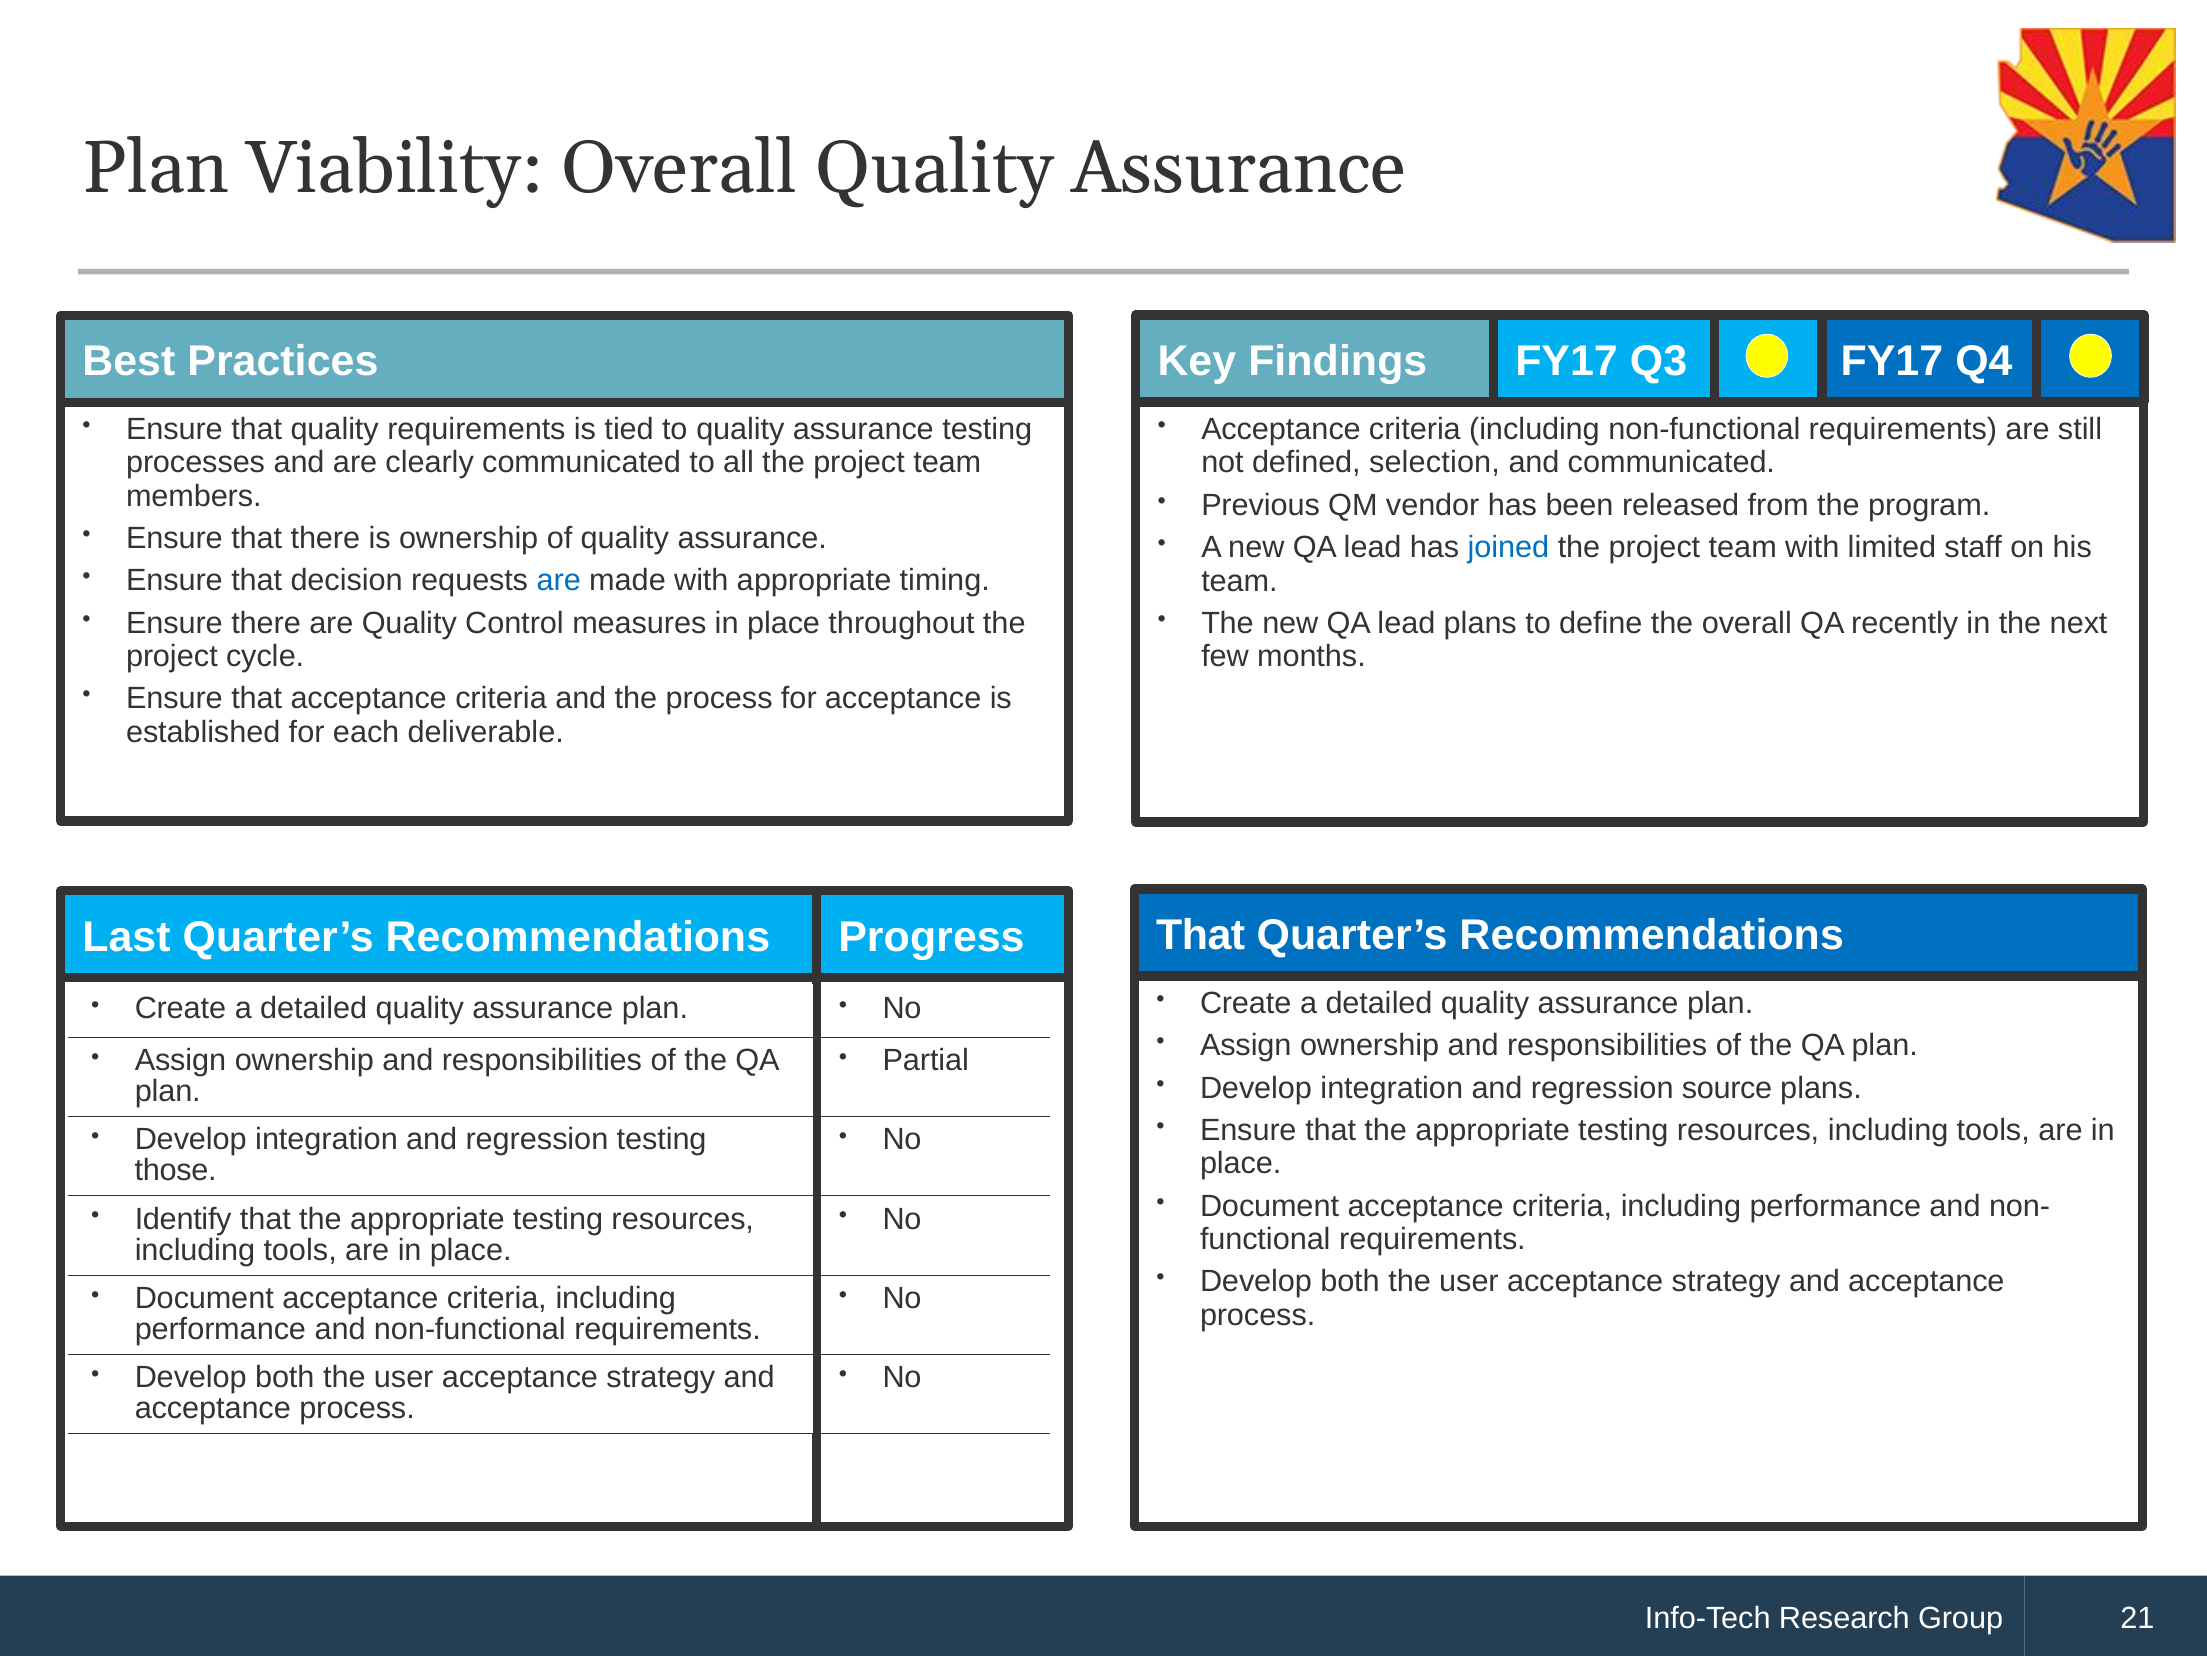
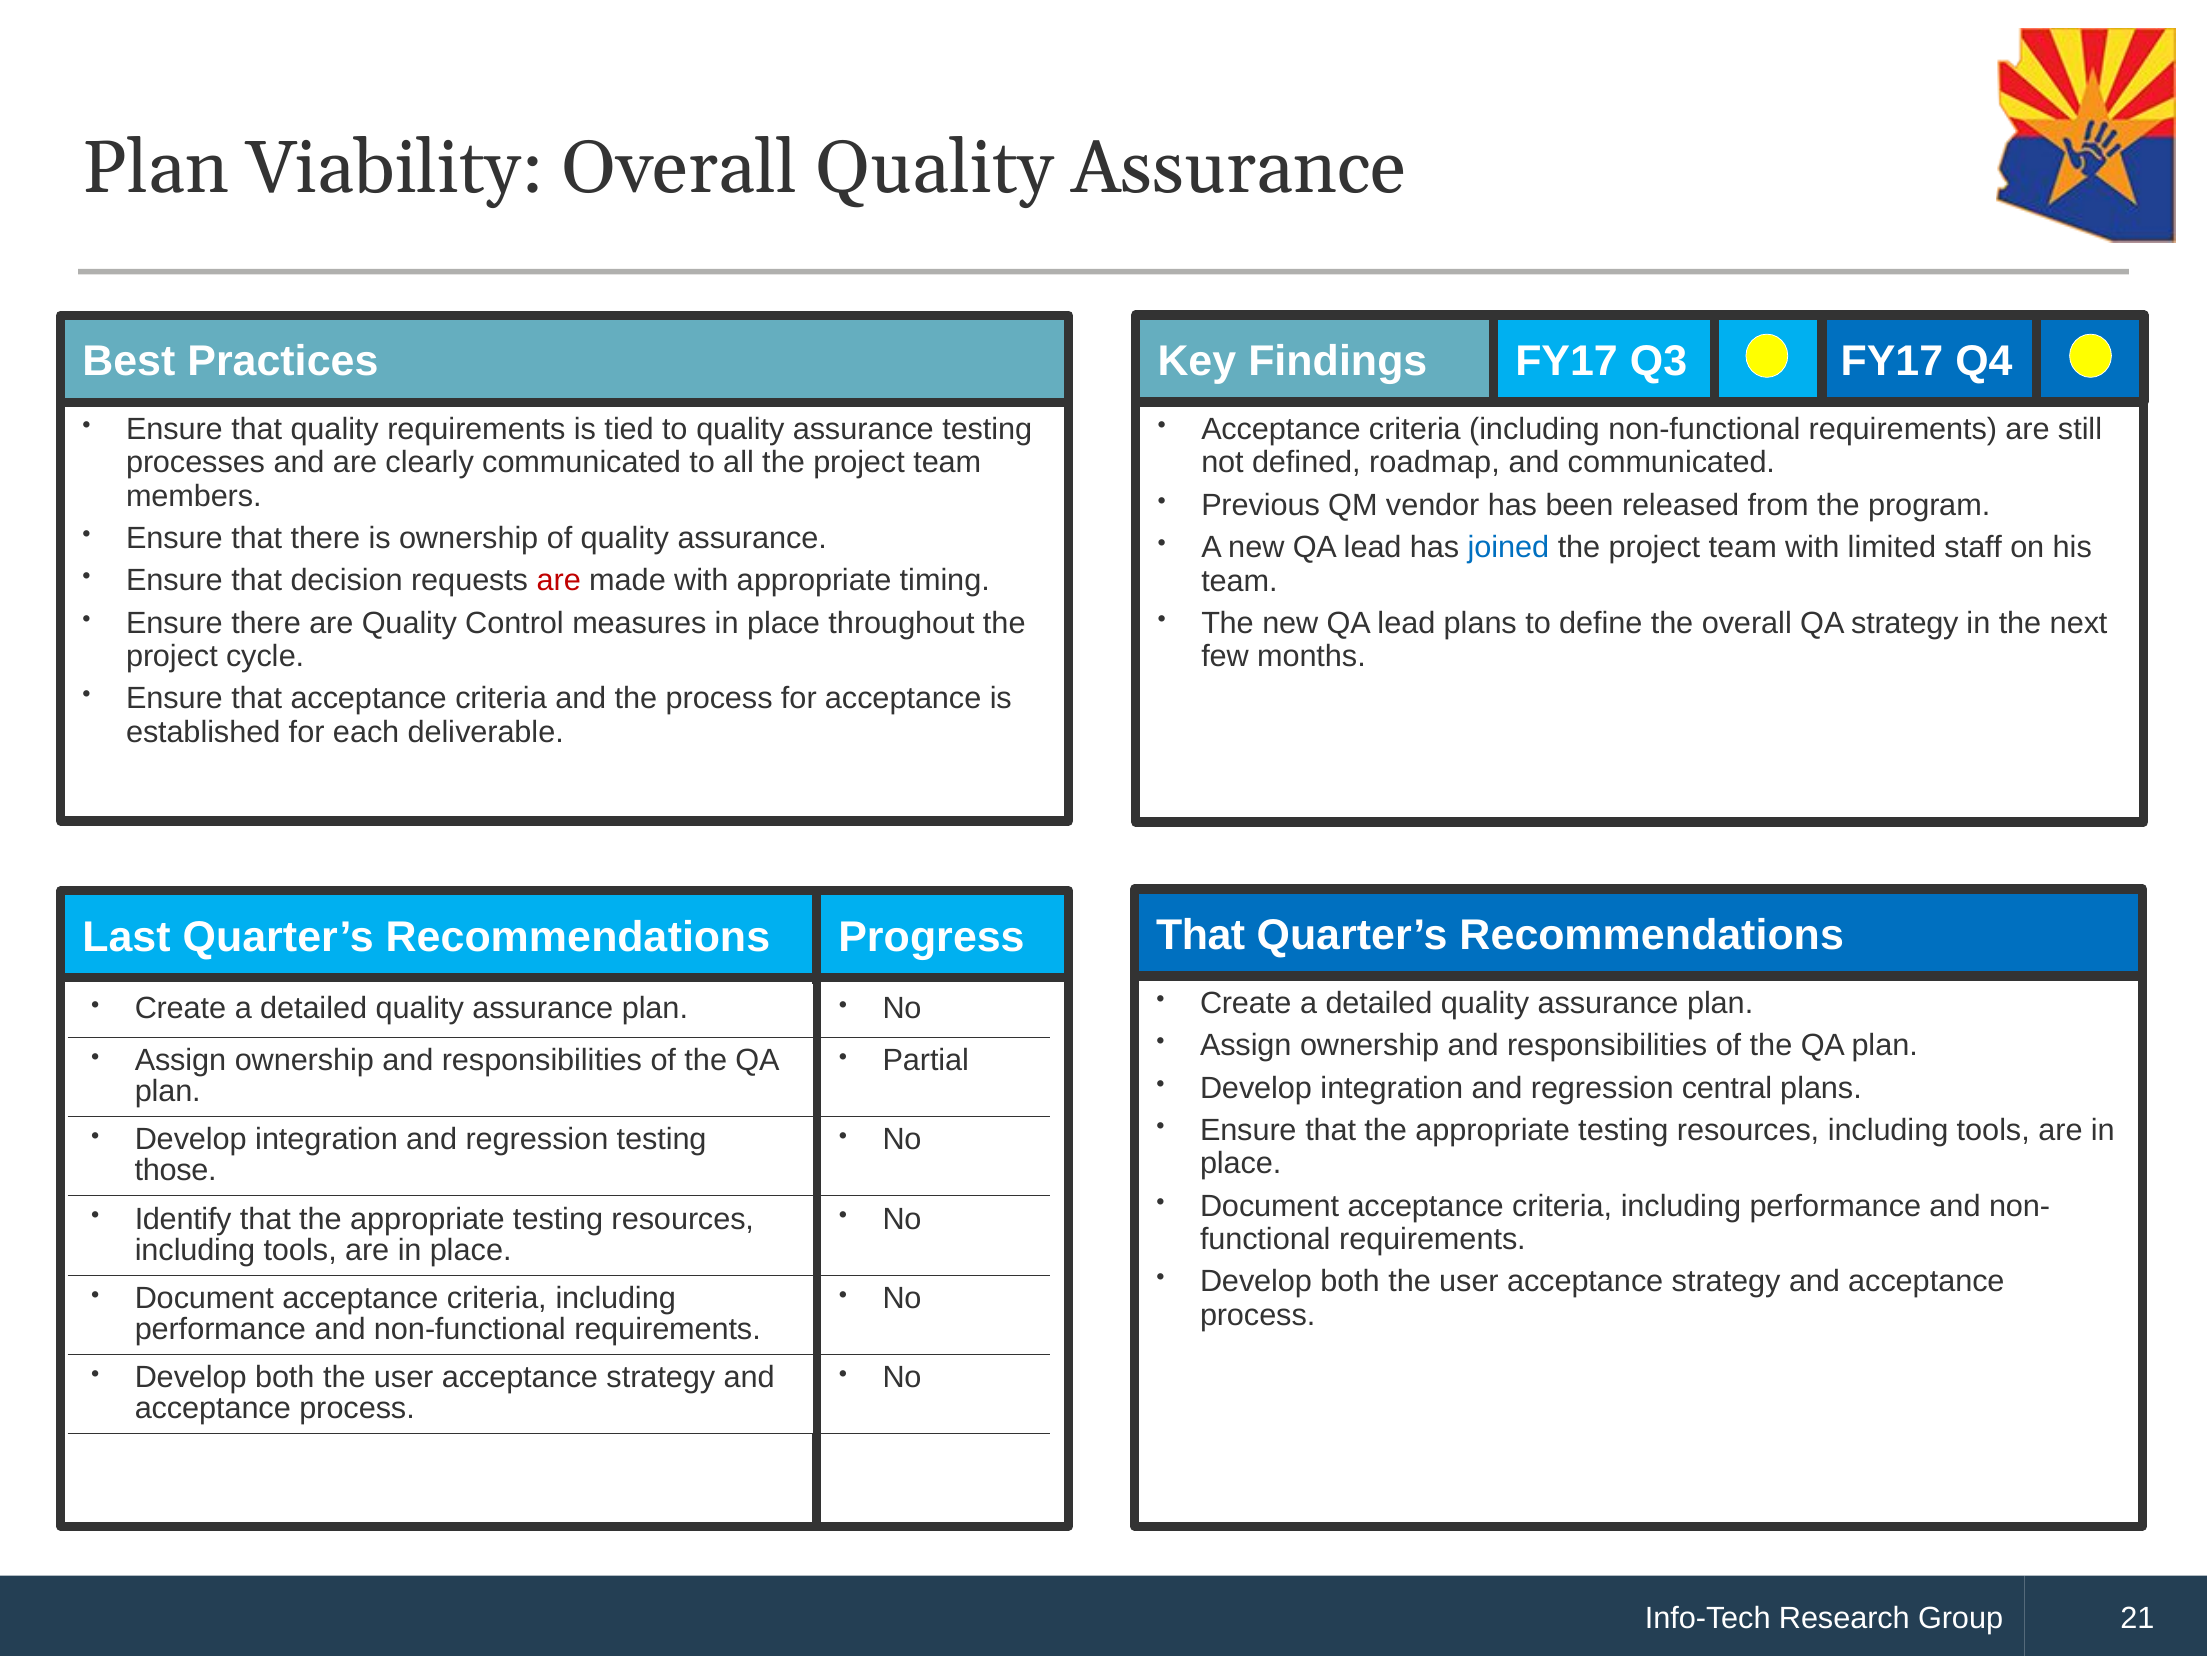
selection: selection -> roadmap (1434, 463)
are colour: blue -> red (559, 581)
QA recently: recently -> strategy (1905, 623)
source: source -> central (1727, 1088)
